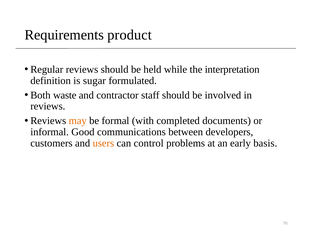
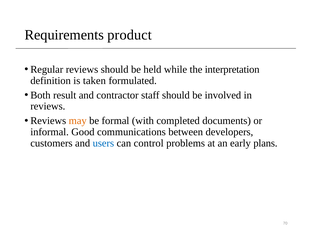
sugar: sugar -> taken (94, 81)
waste: waste -> result (65, 95)
users colour: orange -> blue (103, 143)
basis: basis -> plans (265, 143)
